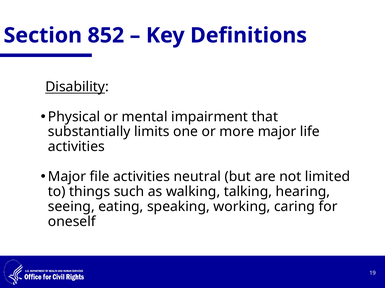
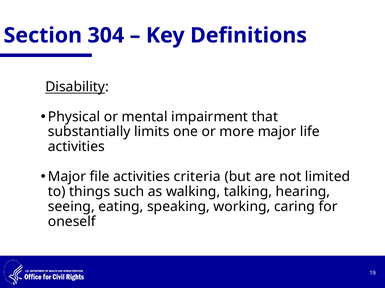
852: 852 -> 304 (106, 36)
neutral: neutral -> criteria (197, 177)
